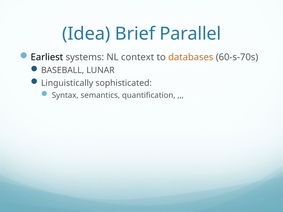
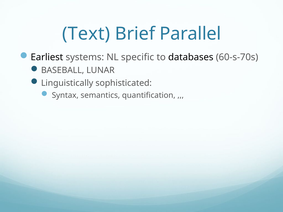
Idea: Idea -> Text (86, 34)
context: context -> specific (138, 57)
databases colour: orange -> black (191, 57)
